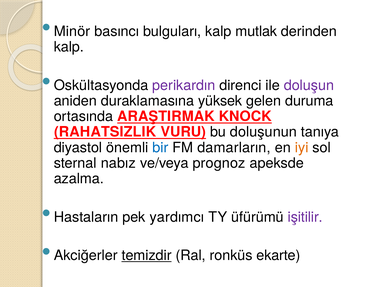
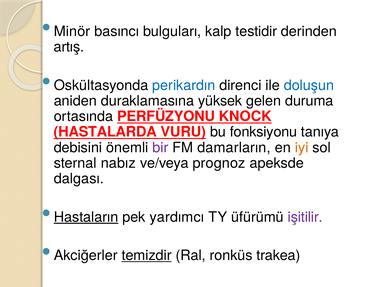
mutlak: mutlak -> testidir (256, 31)
kalp: kalp -> artış (69, 47)
perikardın colour: purple -> blue (184, 86)
doluşun colour: purple -> blue (309, 86)
ARAŞTIRMAK: ARAŞTIRMAK -> PERFÜZYONU (166, 117)
RAHATSIZLIK: RAHATSIZLIK -> HASTALARDA (105, 132)
doluşunun: doluşunun -> fonksiyonu (264, 132)
diyastol: diyastol -> debisini (78, 148)
bir colour: blue -> purple (160, 148)
azalma: azalma -> dalgası (79, 179)
Hastaların underline: none -> present (86, 217)
ekarte: ekarte -> trakea (278, 256)
